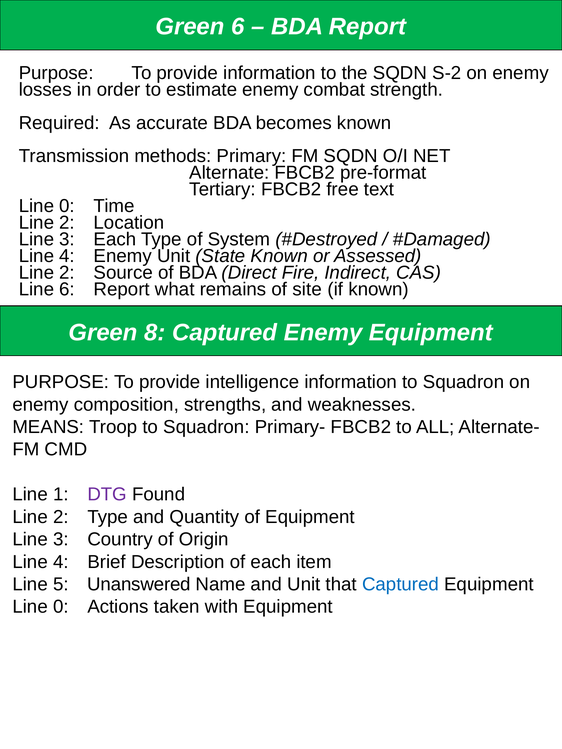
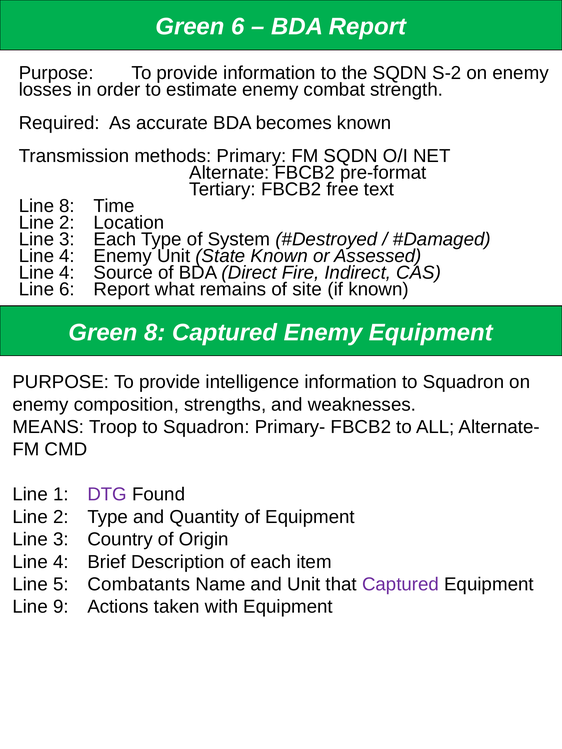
0: 0 -> 8 (67, 206)
2: 2 -> 4 (67, 273)
Unanswered: Unanswered -> Combatants (139, 585)
Captured colour: blue -> purple (401, 585)
0: 0 -> 9 (61, 607)
